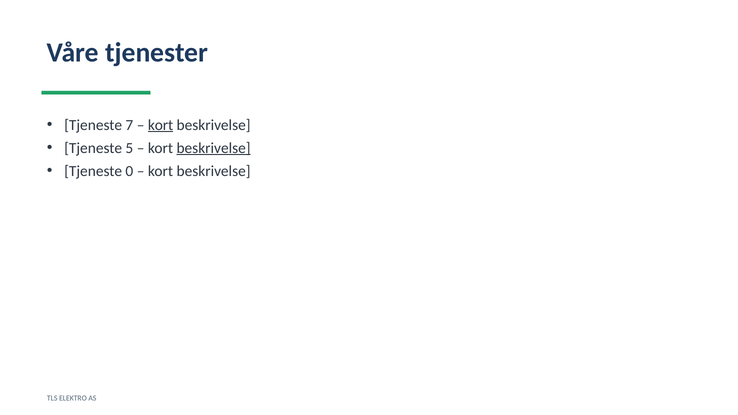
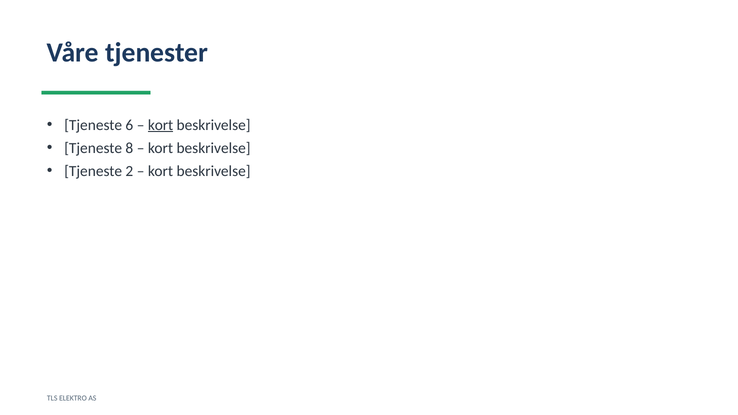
7: 7 -> 6 (129, 125)
5: 5 -> 8 (129, 148)
beskrivelse underline: present -> none (214, 148)
0: 0 -> 2 (129, 171)
